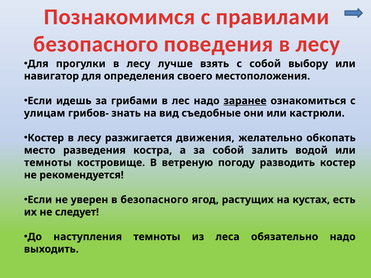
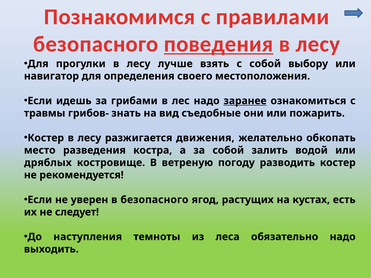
поведения underline: none -> present (219, 44)
улицам: улицам -> травмы (45, 113)
кастрюли: кастрюли -> пожарить (317, 113)
темноты: темноты -> дряблых (48, 163)
